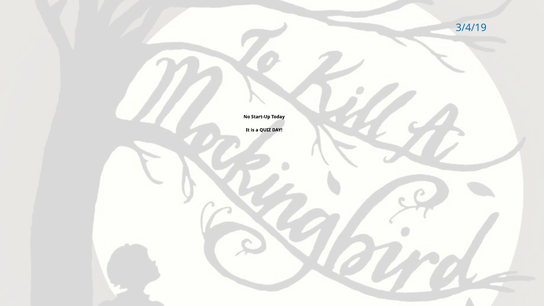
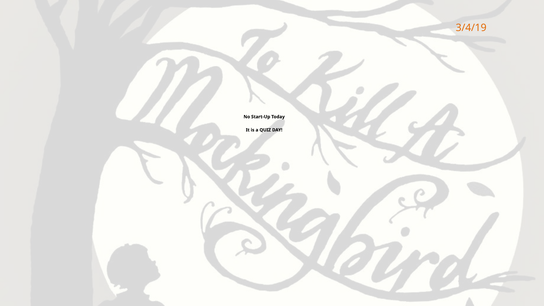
3/4/19 colour: blue -> orange (471, 28)
